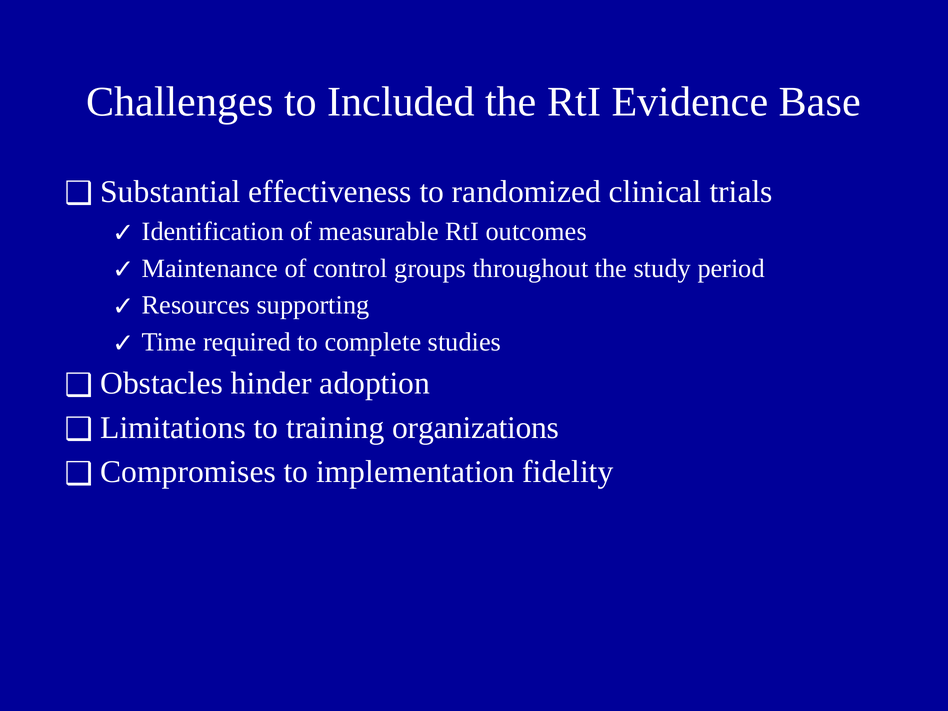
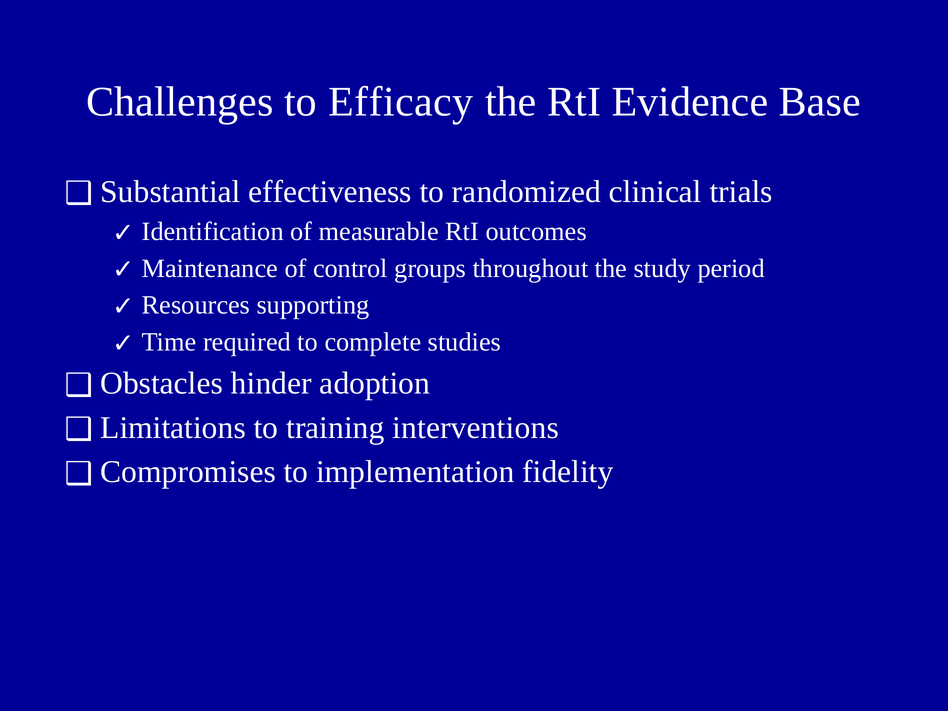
Included: Included -> Efficacy (401, 102)
organizations: organizations -> interventions (476, 428)
